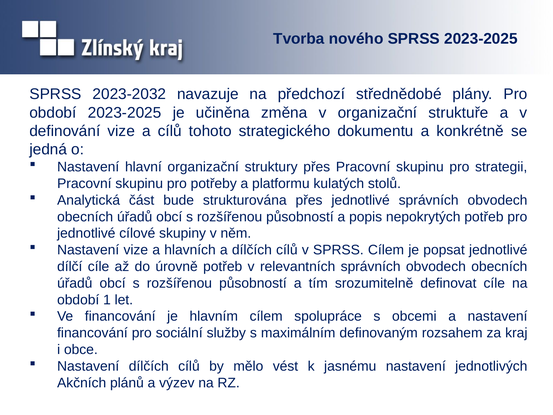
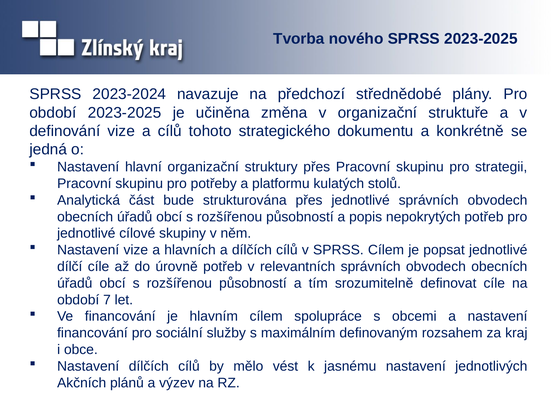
2023-2032: 2023-2032 -> 2023-2024 (129, 94)
1: 1 -> 7 (107, 300)
